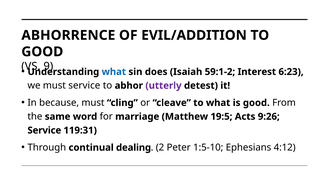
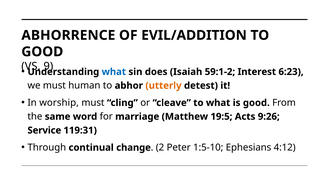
must service: service -> human (84, 86)
utterly colour: purple -> orange (163, 86)
because: because -> worship (59, 103)
dealing: dealing -> change (134, 148)
